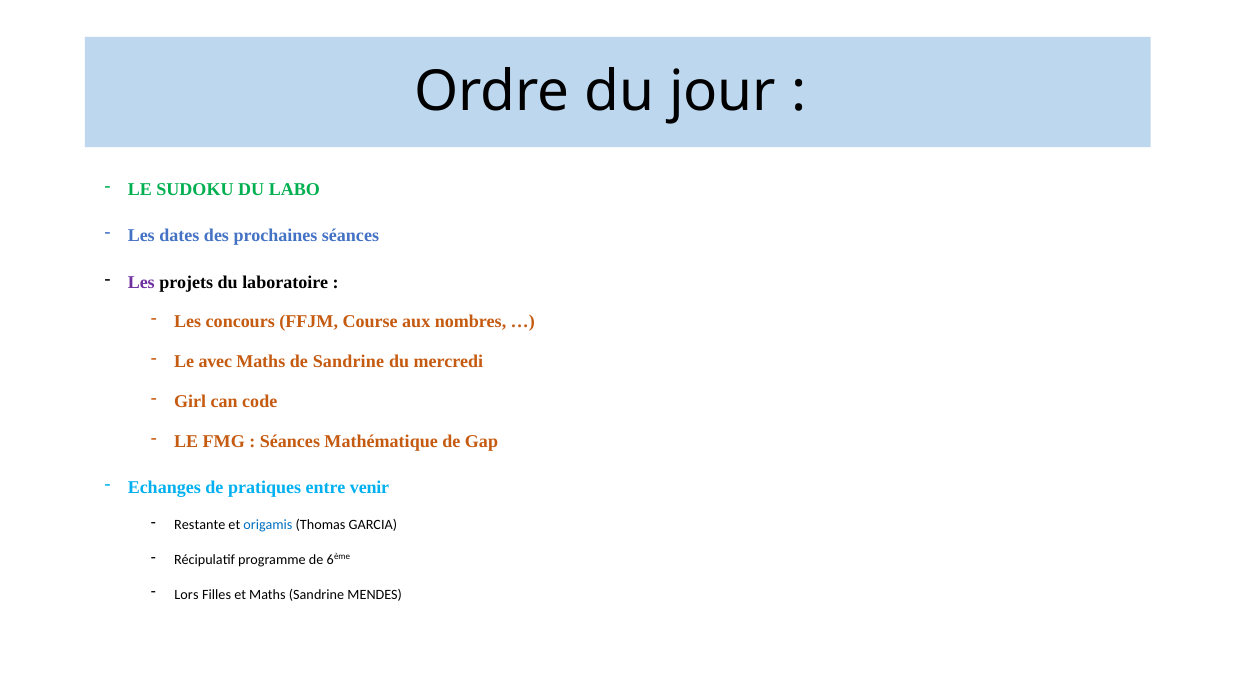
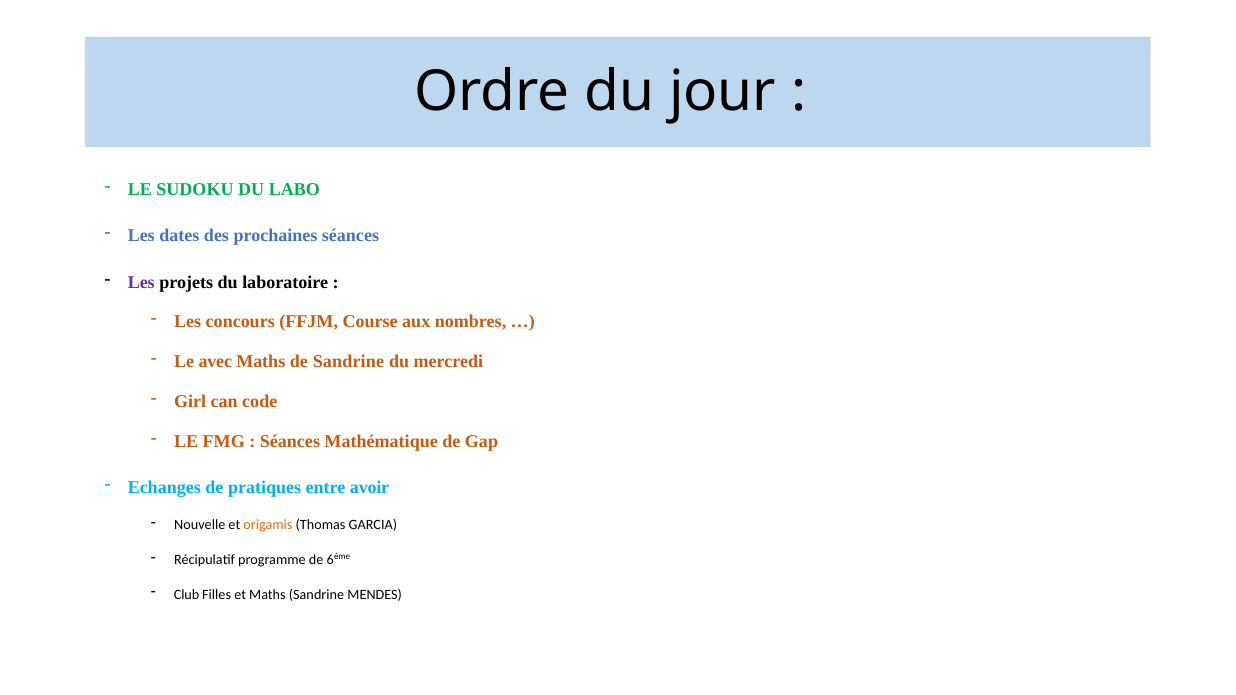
venir: venir -> avoir (370, 488)
Restante: Restante -> Nouvelle (200, 525)
origamis colour: blue -> orange (268, 525)
Lors: Lors -> Club (187, 595)
